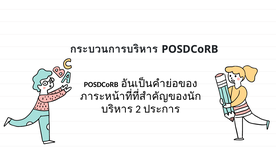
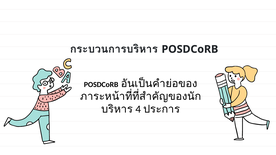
2: 2 -> 4 (138, 109)
